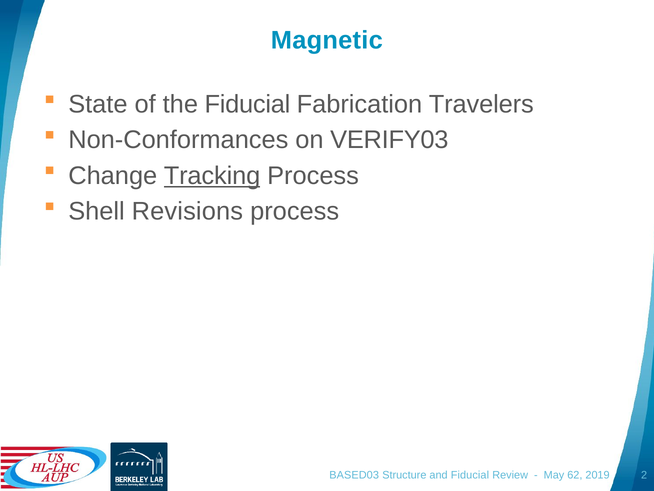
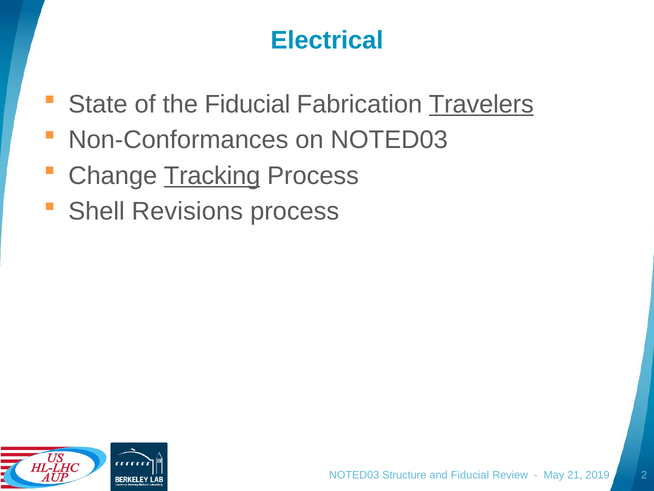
Magnetic: Magnetic -> Electrical (327, 40)
Travelers underline: none -> present (481, 104)
on VERIFY03: VERIFY03 -> NOTED03 (389, 140)
BASED03: BASED03 -> NOTED03 (354, 475)
62: 62 -> 21 (575, 475)
